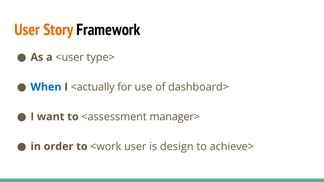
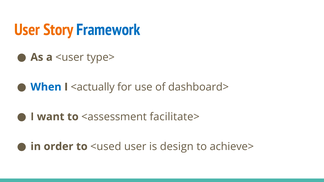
Framework colour: black -> blue (108, 30)
manager>: manager> -> facilitate> (175, 117)
<work: <work -> <used (106, 147)
